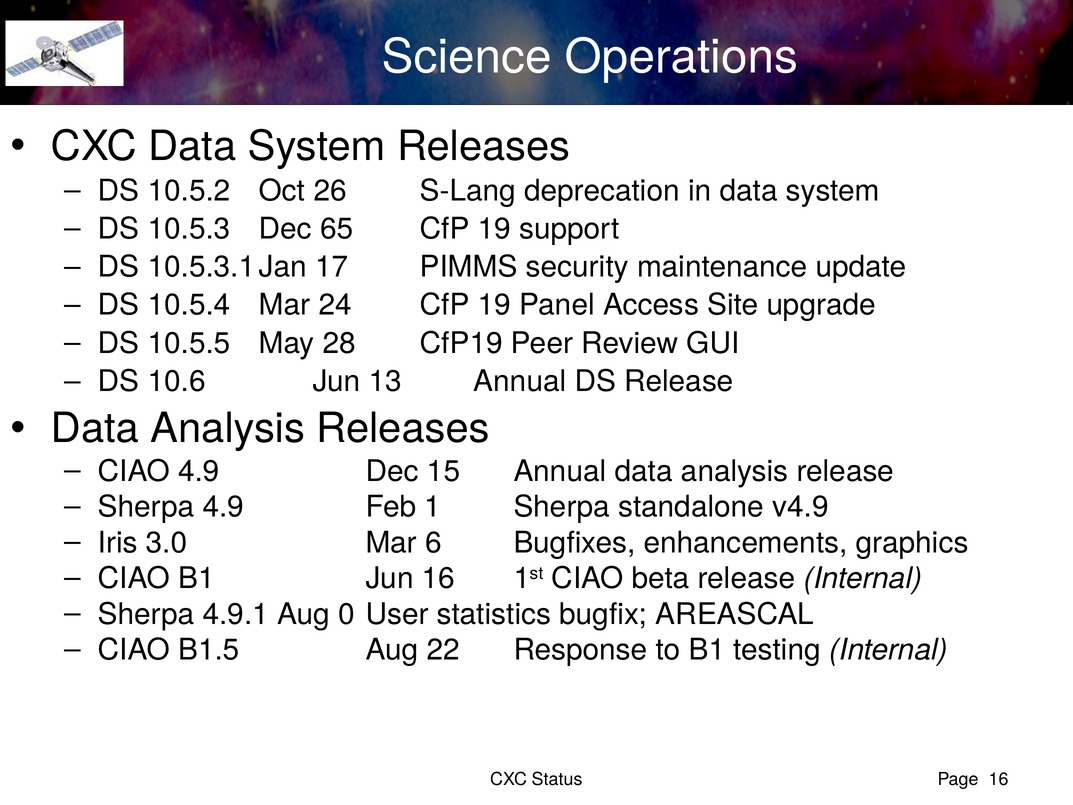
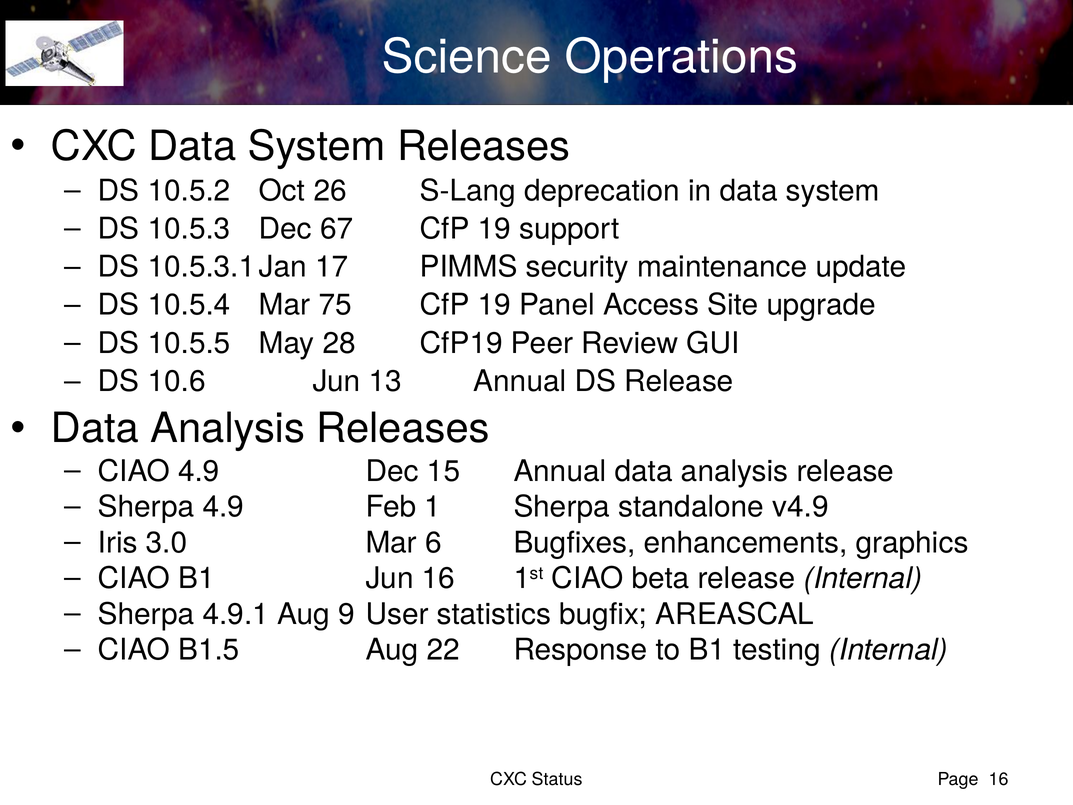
65: 65 -> 67 (337, 229)
24: 24 -> 75 (335, 305)
0: 0 -> 9 (347, 614)
